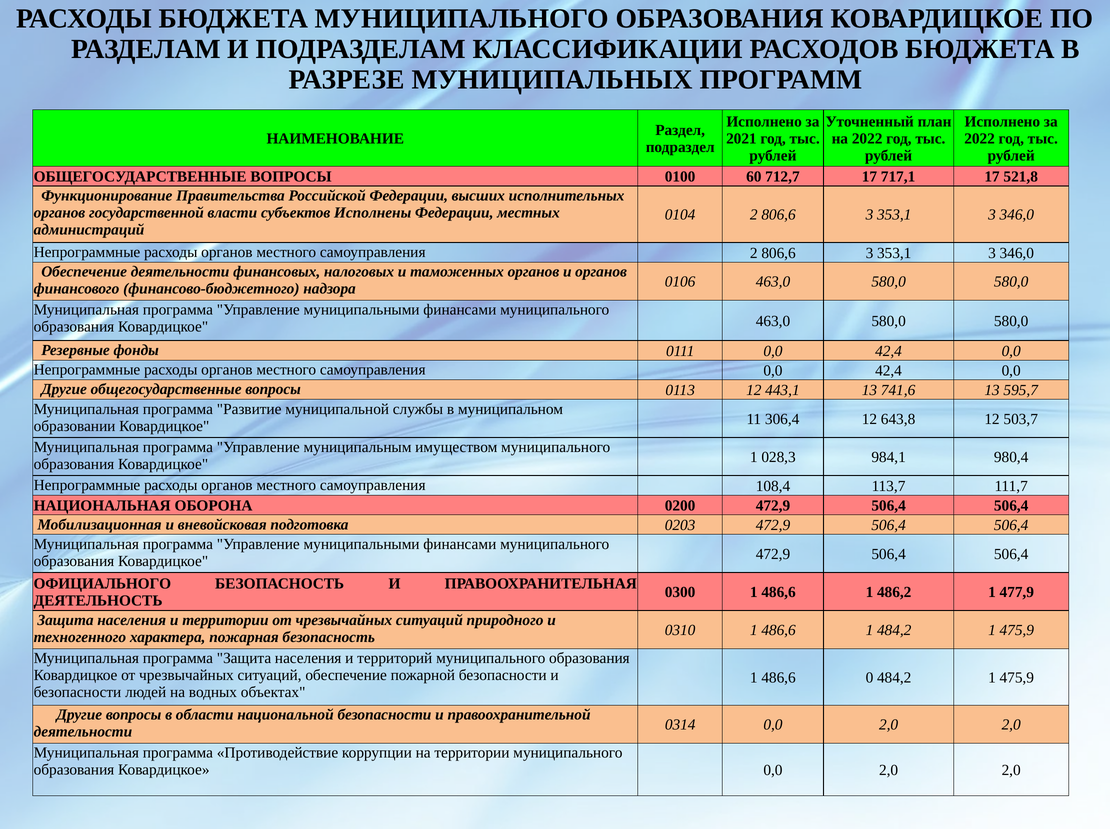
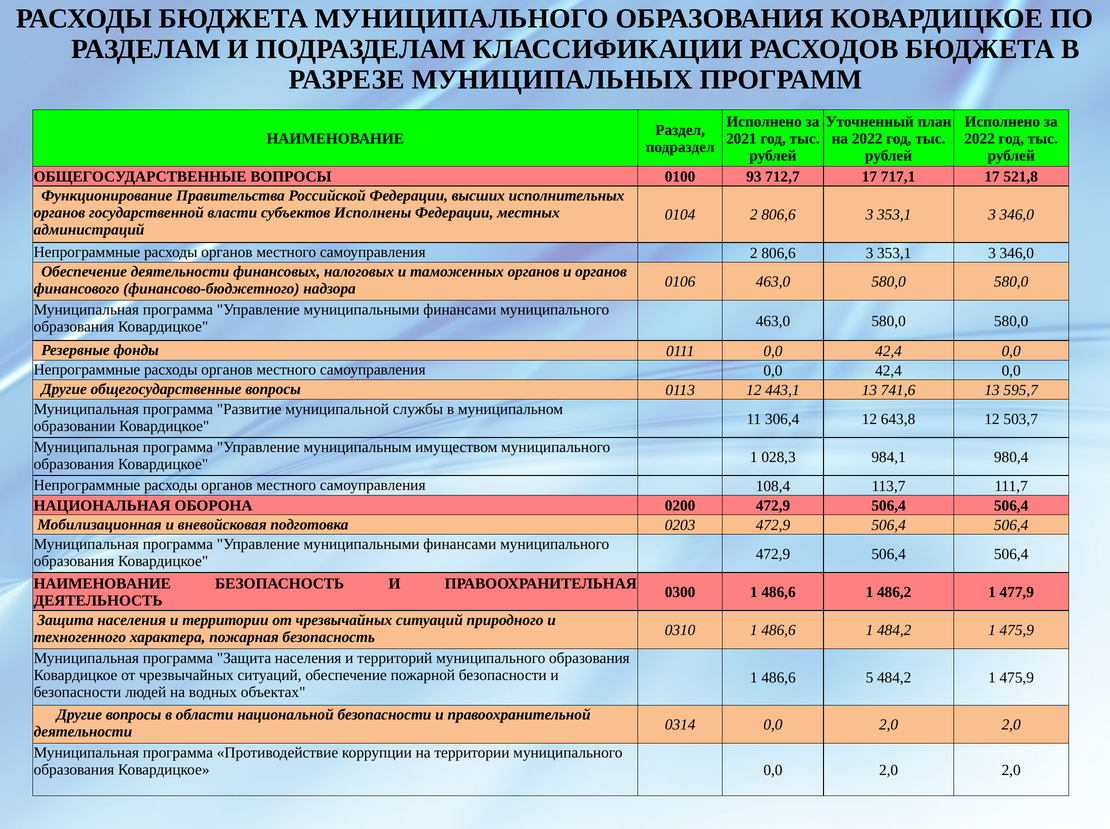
60: 60 -> 93 (754, 177)
ОФИЦИАЛЬНОГО: ОФИЦИАЛЬНОГО -> НАИМЕНОВАНИЕ (102, 584)
0: 0 -> 5 (869, 678)
